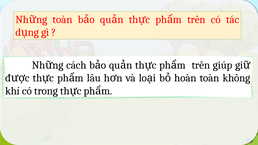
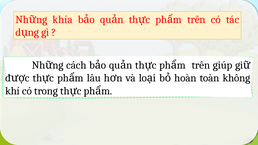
toàn: toàn -> khía (63, 20)
